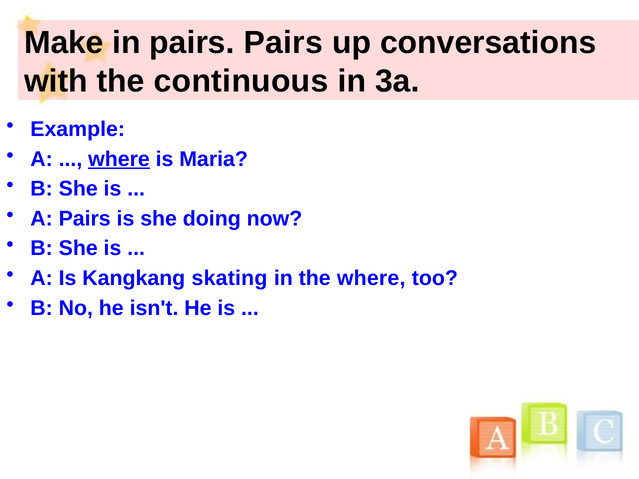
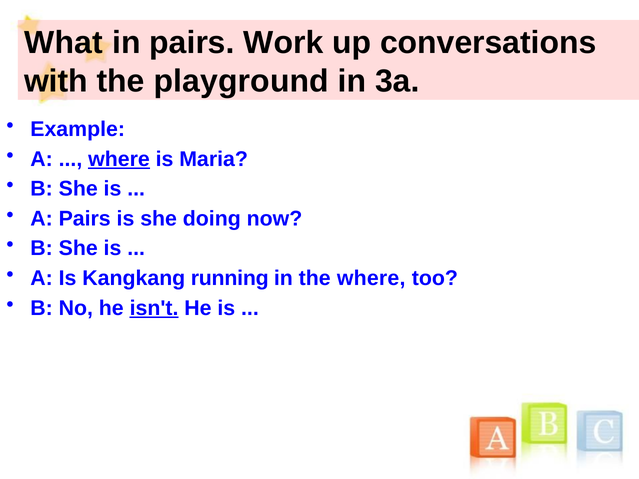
Make: Make -> What (64, 43)
pairs Pairs: Pairs -> Work (283, 43)
continuous: continuous -> playground (241, 81)
skating: skating -> running (230, 278)
isn't underline: none -> present (154, 308)
